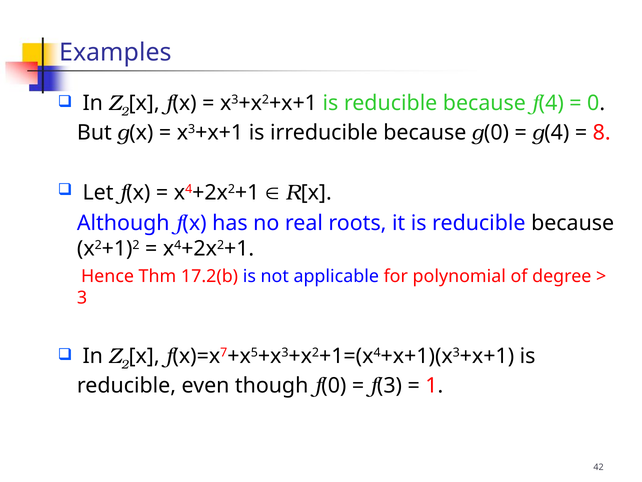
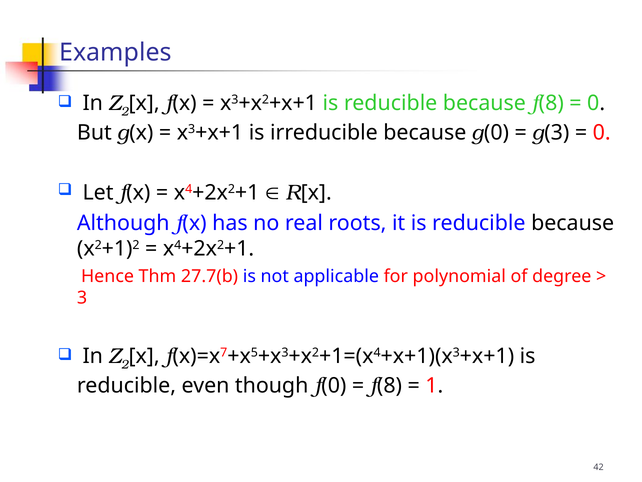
4: 4 -> 8 (551, 103)
4: 4 -> 3 (557, 132)
8: 8 -> 0 (602, 132)
17.2(b: 17.2(b -> 27.7(b (210, 276)
3: 3 -> 8 (390, 385)
